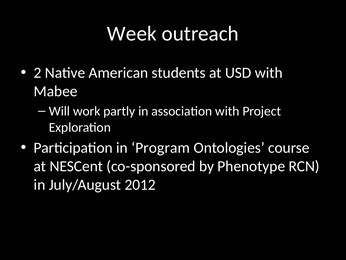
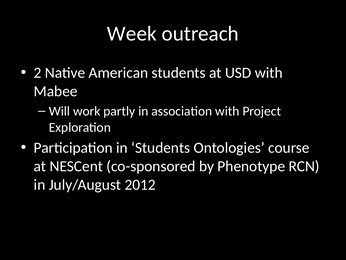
in Program: Program -> Students (161, 148)
